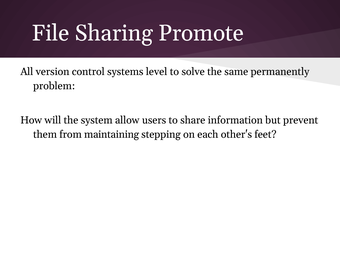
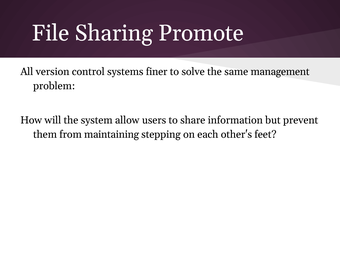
level: level -> finer (157, 72)
permanently: permanently -> management (280, 72)
